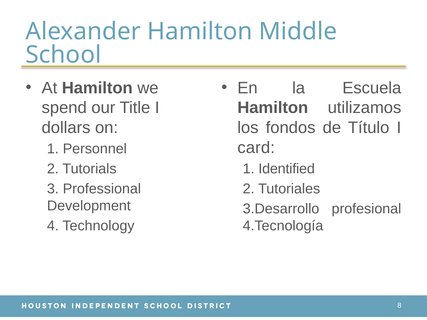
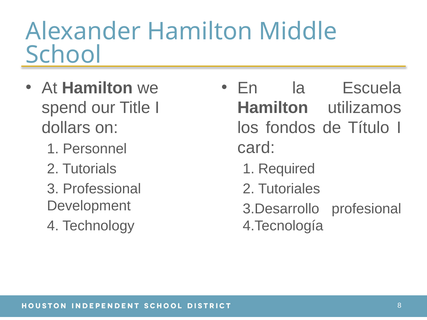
Identified: Identified -> Required (287, 169)
